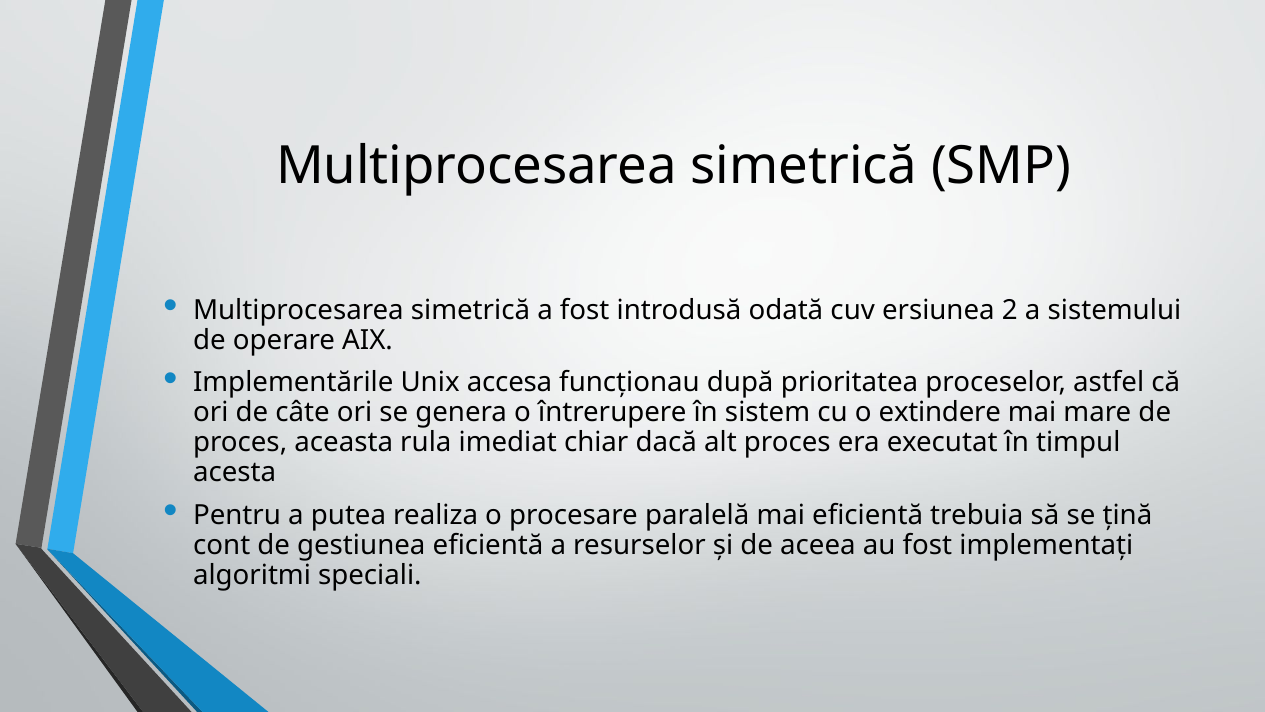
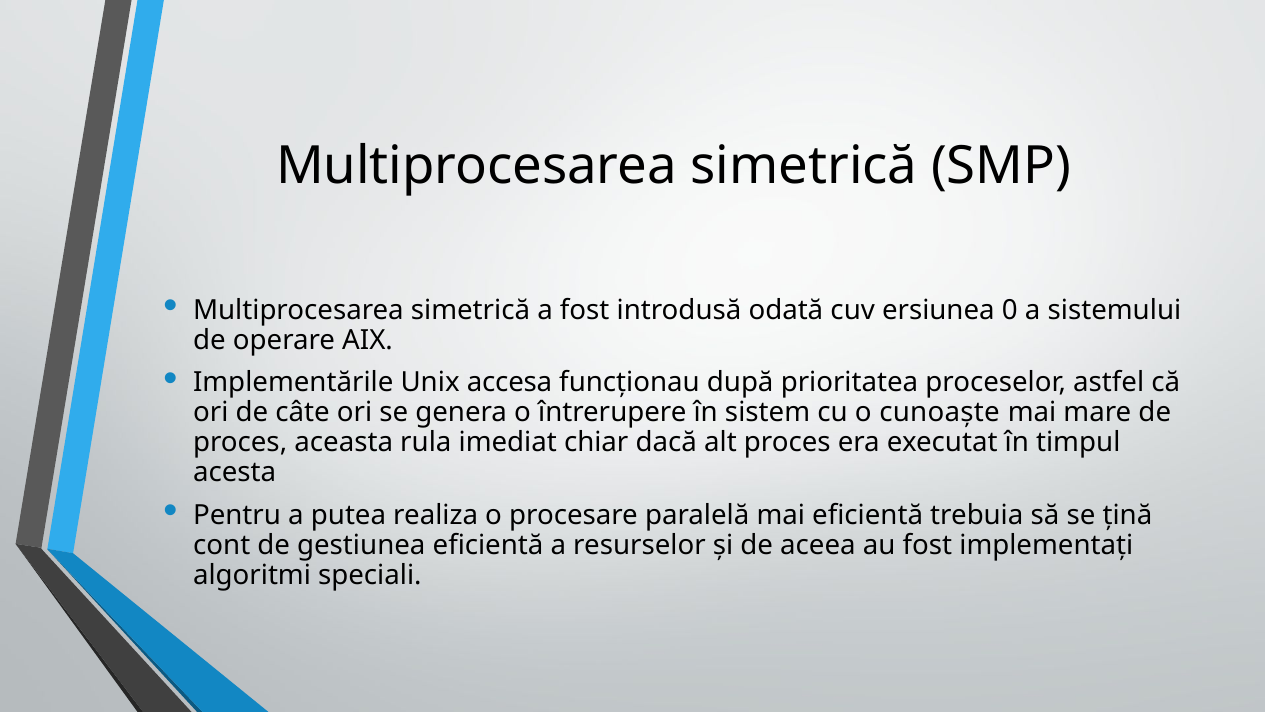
2: 2 -> 0 (1010, 310)
extindere: extindere -> cunoaște (940, 412)
